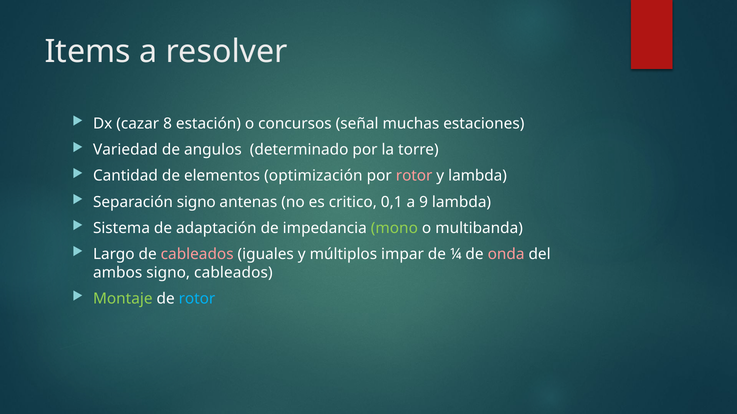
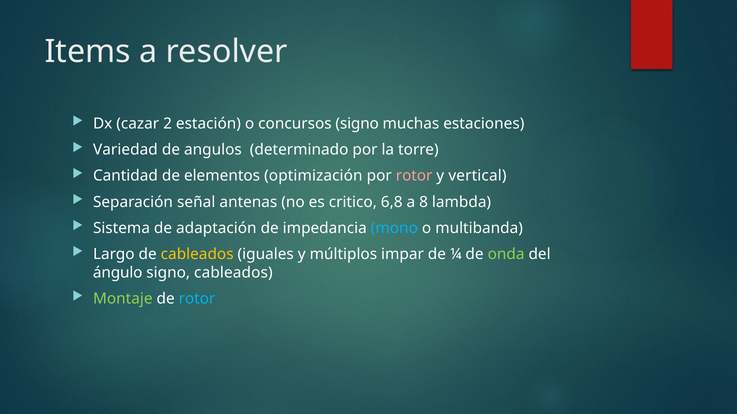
8: 8 -> 2 (168, 124)
concursos señal: señal -> signo (357, 124)
y lambda: lambda -> vertical (477, 176)
Separación signo: signo -> señal (196, 202)
0,1: 0,1 -> 6,8 (392, 202)
9: 9 -> 8 (424, 202)
mono colour: light green -> light blue (394, 228)
cableados colour: pink -> yellow (197, 255)
onda colour: pink -> light green (506, 255)
ambos: ambos -> ángulo (118, 273)
